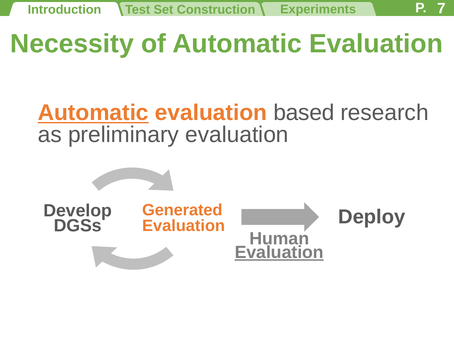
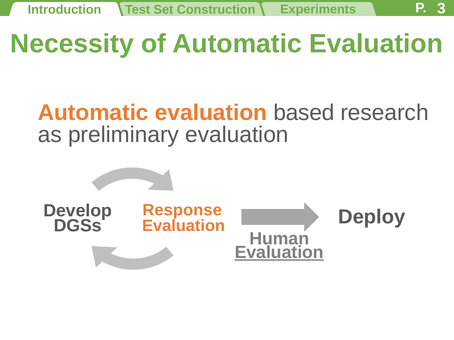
7: 7 -> 3 (441, 9)
Automatic underline: present -> none (93, 113)
Generated: Generated -> Response (182, 210)
